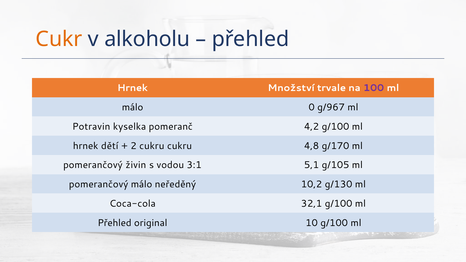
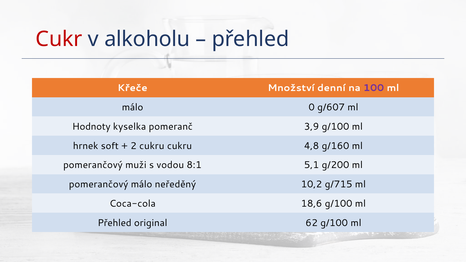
Cukr colour: orange -> red (59, 39)
Hrnek: Hrnek -> Křeče (132, 88)
trvale: trvale -> denní (331, 88)
g/967: g/967 -> g/607 (331, 107)
Potravin: Potravin -> Hodnoty (91, 127)
4,2: 4,2 -> 3,9 (312, 127)
dětí: dětí -> soft (110, 146)
g/170: g/170 -> g/160 (335, 146)
živin: živin -> muži (136, 165)
3:1: 3:1 -> 8:1 (194, 165)
g/105: g/105 -> g/200 (335, 165)
g/130: g/130 -> g/715 (339, 184)
32,1: 32,1 -> 18,6 (312, 204)
10: 10 -> 62 (312, 223)
